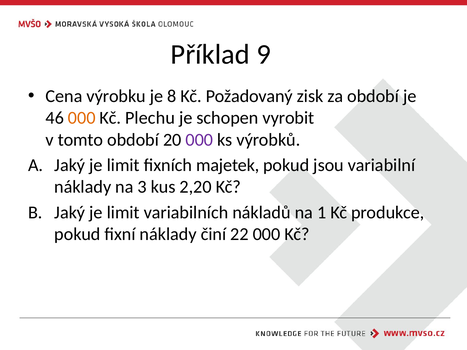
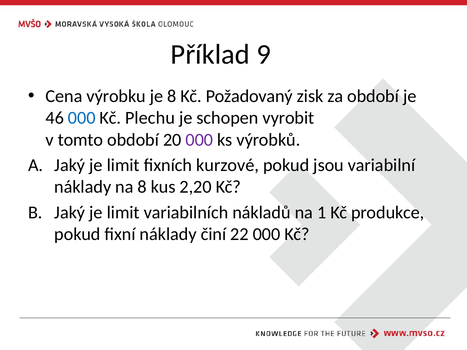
000 colour: orange -> blue (82, 118)
majetek: majetek -> kurzové (228, 165)
na 3: 3 -> 8 (142, 187)
